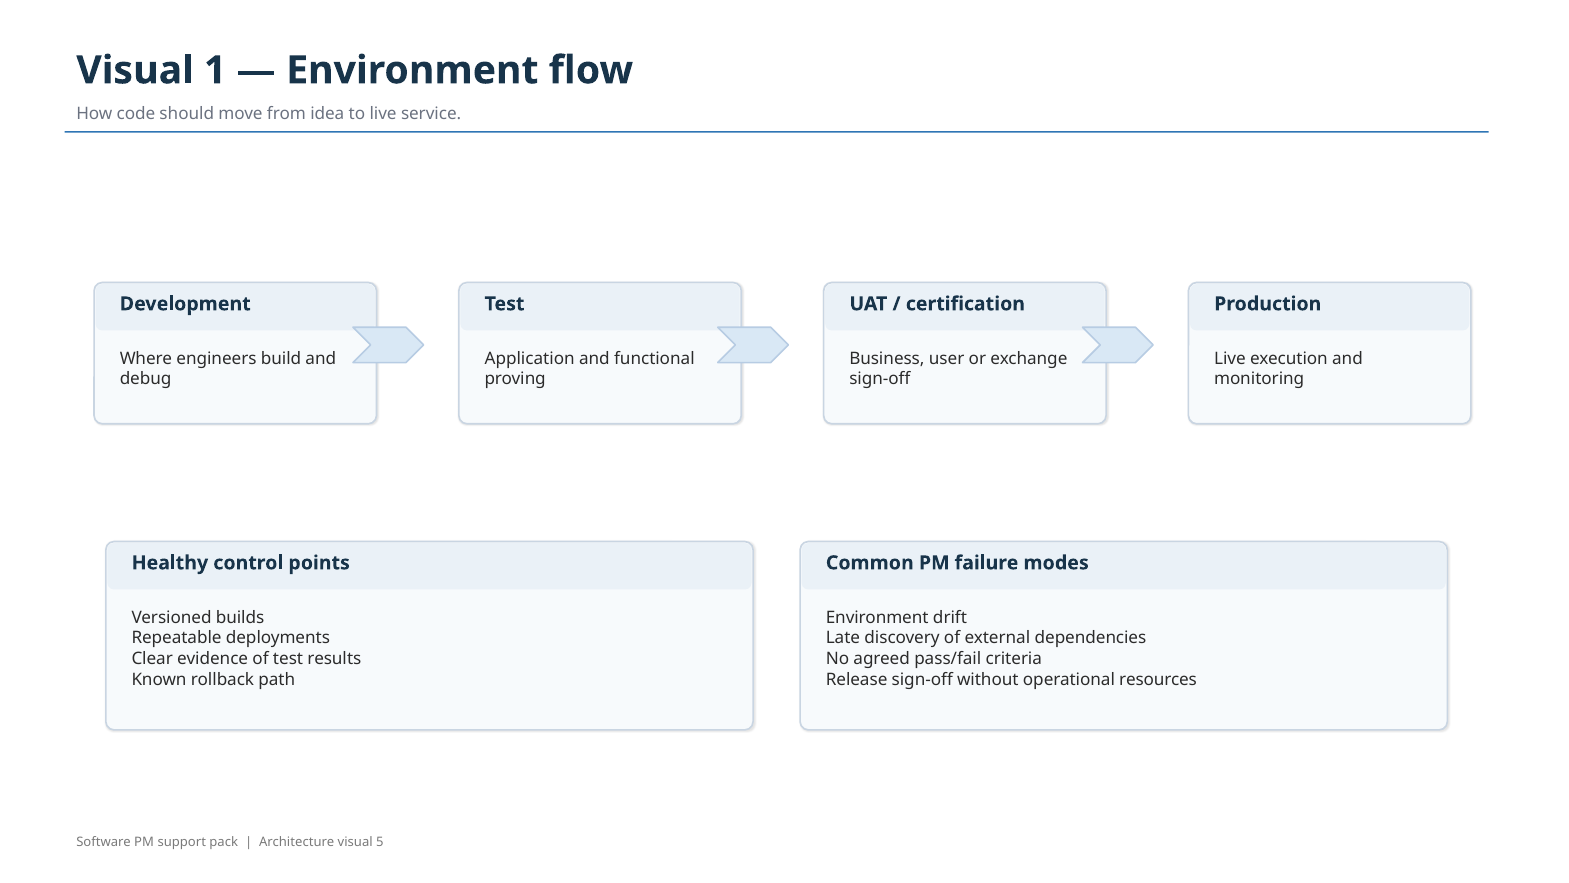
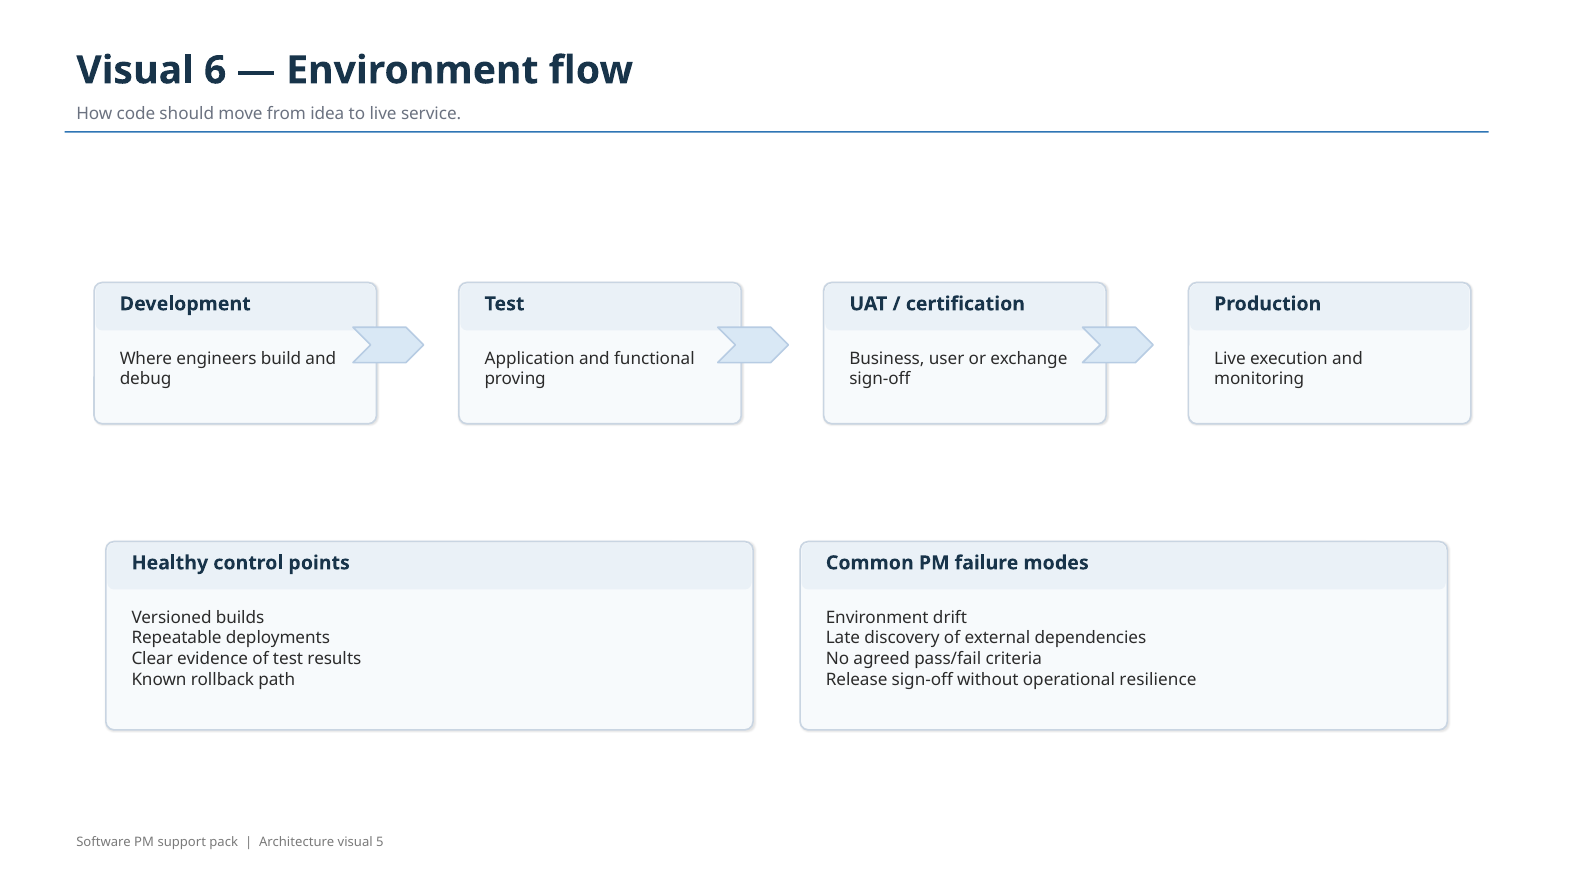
1: 1 -> 6 (215, 70)
resources: resources -> resilience (1158, 679)
